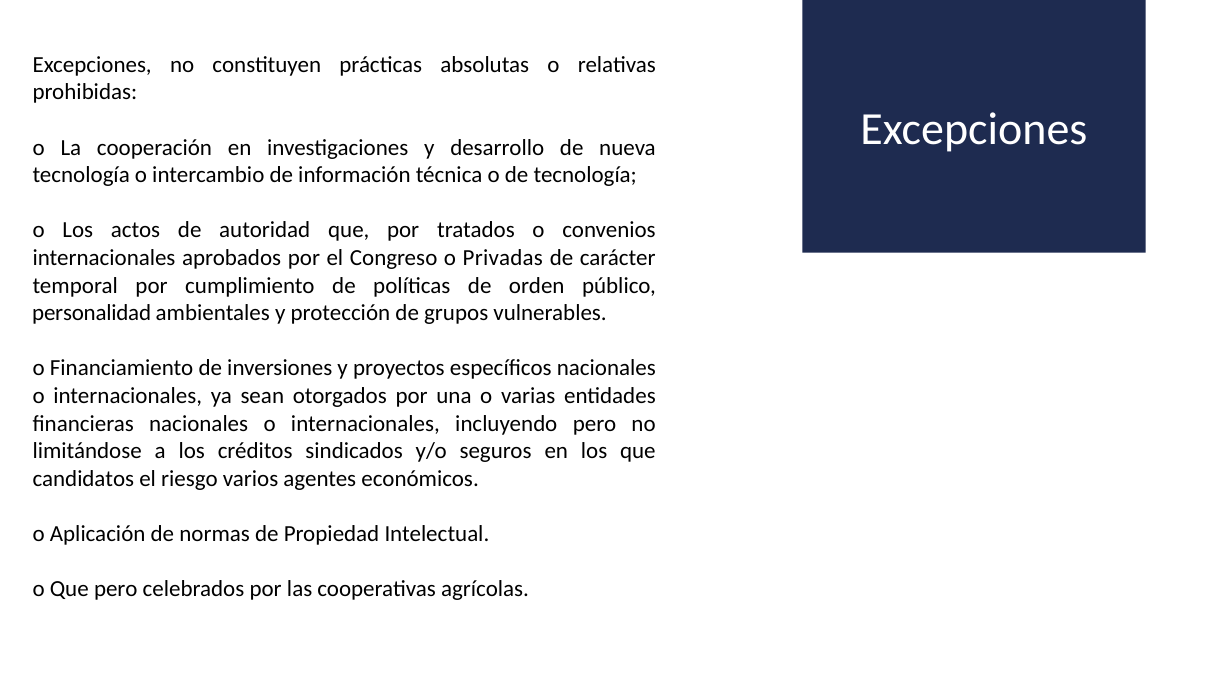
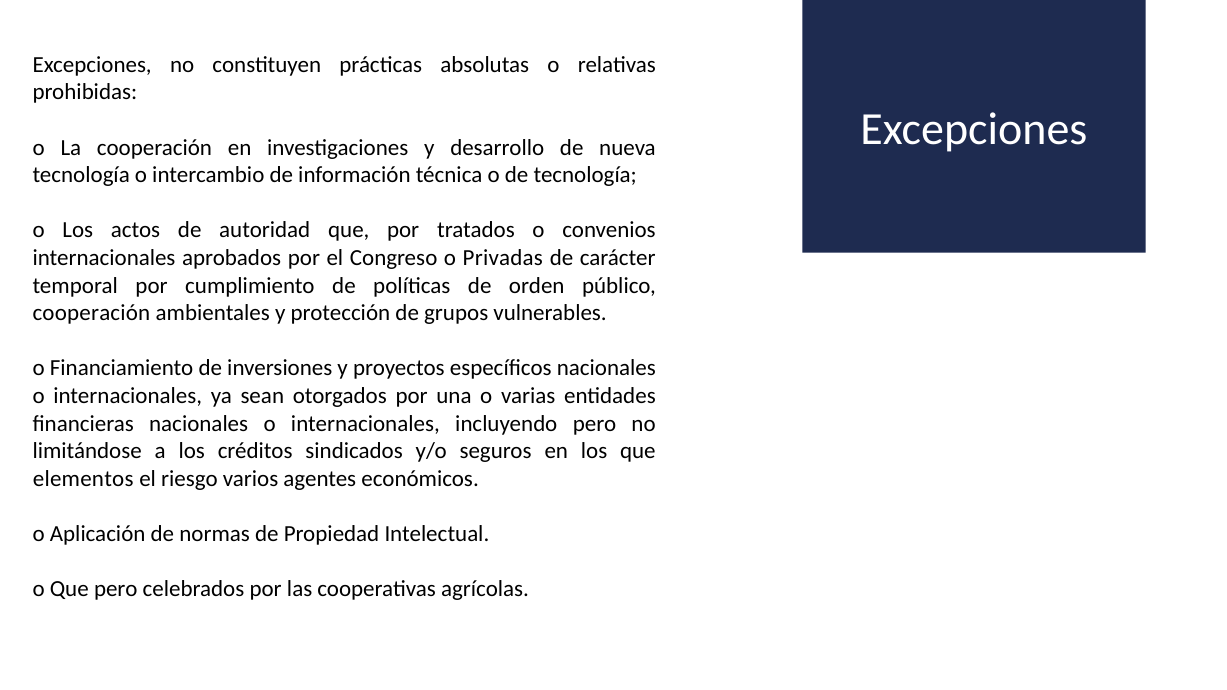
personalidad: personalidad -> cooperación (91, 313)
candidatos: candidatos -> elementos (83, 479)
